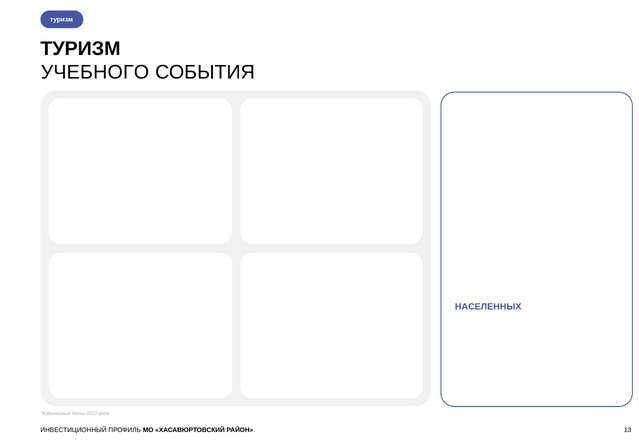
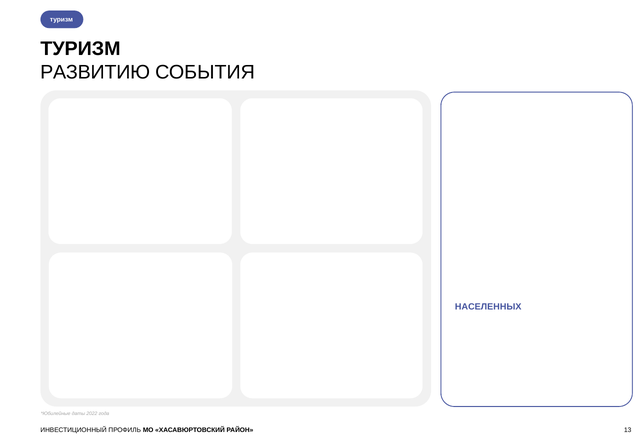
УЧЕБНОГО: УЧЕБНОГО -> РАЗВИТИЮ (95, 72)
